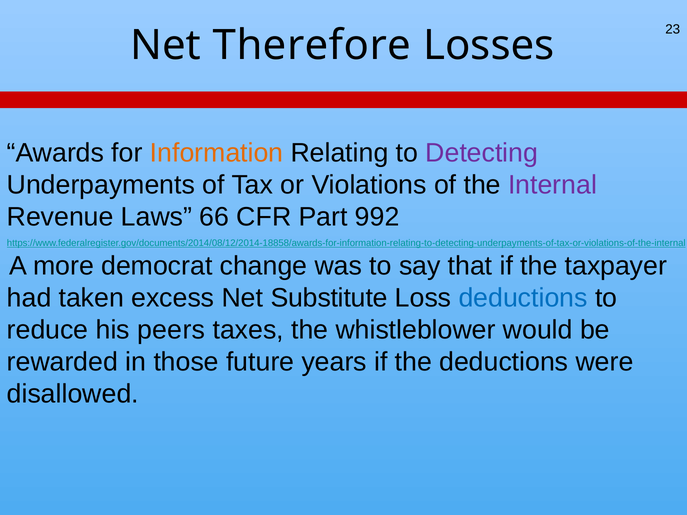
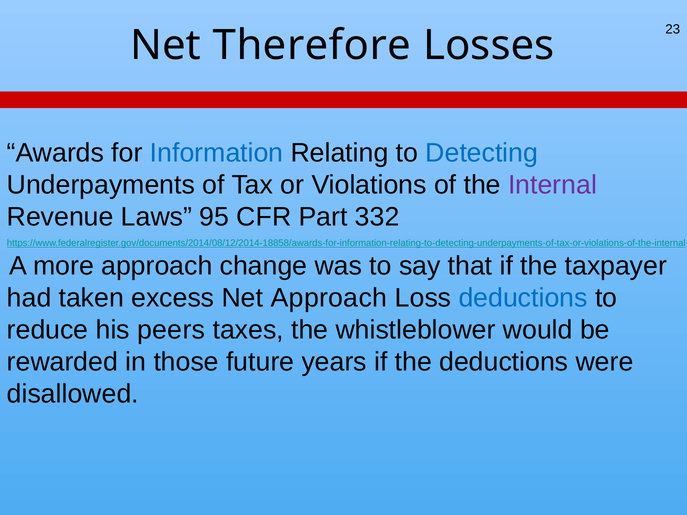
Information colour: orange -> blue (217, 153)
Detecting colour: purple -> blue (482, 153)
66: 66 -> 95 (214, 217)
992: 992 -> 332 (377, 217)
more democrat: democrat -> approach (157, 266)
Net Substitute: Substitute -> Approach (329, 298)
